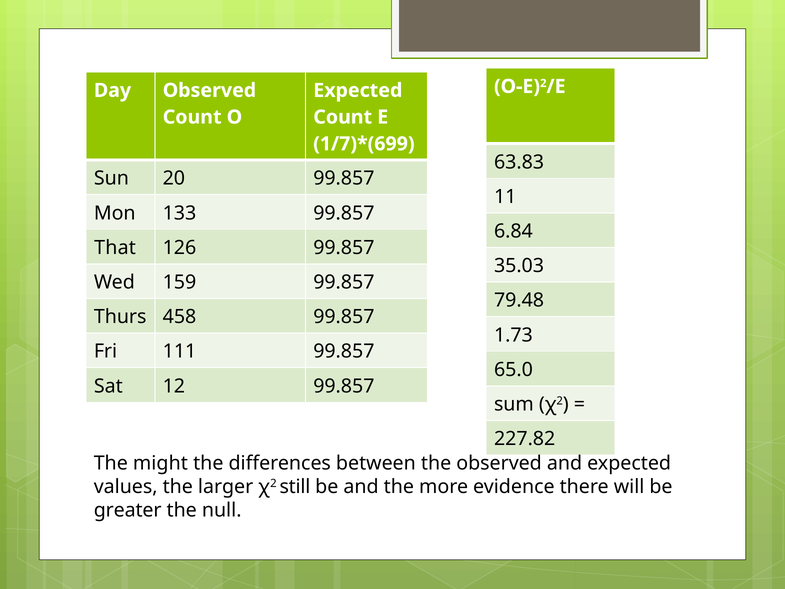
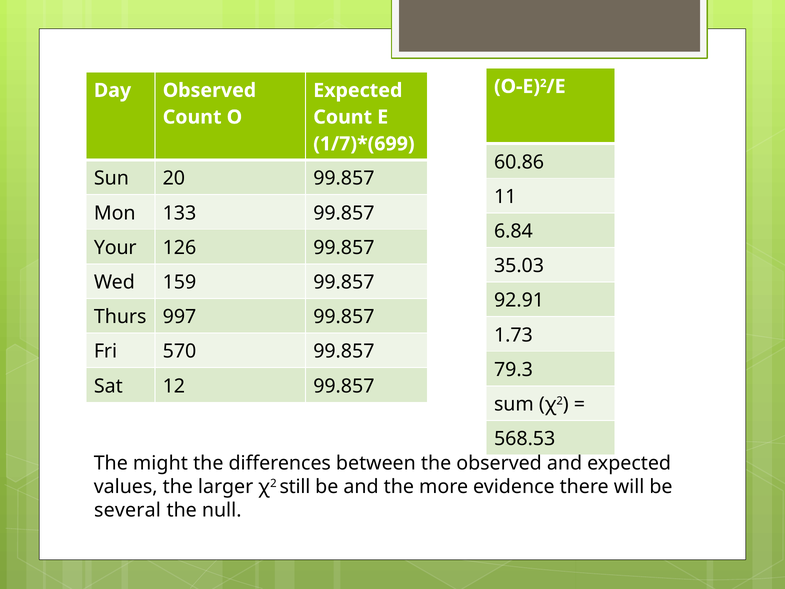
63.83: 63.83 -> 60.86 (519, 162)
That: That -> Your (115, 248)
79.48: 79.48 -> 92.91 (519, 300)
458: 458 -> 997 (180, 317)
111: 111 -> 570 (180, 351)
65.0: 65.0 -> 79.3 (513, 369)
227.82: 227.82 -> 568.53 (525, 439)
greater: greater -> several (127, 510)
